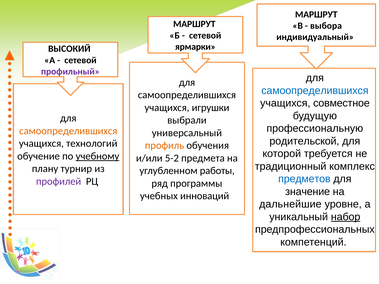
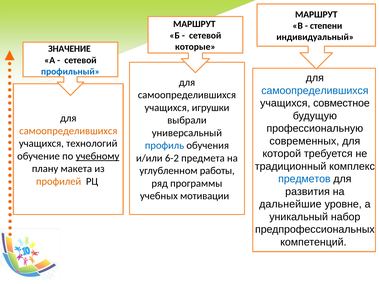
выбора: выбора -> степени (326, 26)
ярмарки: ярмарки -> которые (195, 47)
ВЫСОКИЙ: ВЫСОКИЙ -> ЗНАЧЕНИЕ (69, 49)
профильный colour: purple -> blue (70, 72)
родительской: родительской -> современных (304, 141)
профиль colour: orange -> blue (165, 146)
5-2: 5-2 -> 6-2 (172, 158)
турнир: турнир -> макета (76, 169)
профилей colour: purple -> orange (59, 182)
значение: значение -> развития (308, 192)
инноваций: инноваций -> мотивации (205, 196)
набор underline: present -> none (346, 217)
